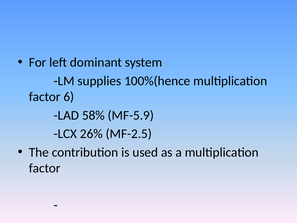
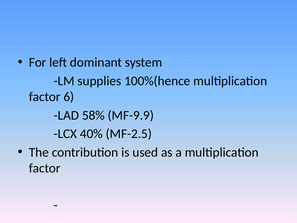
MF-5.9: MF-5.9 -> MF-9.9 (131, 115)
26%: 26% -> 40% (91, 134)
